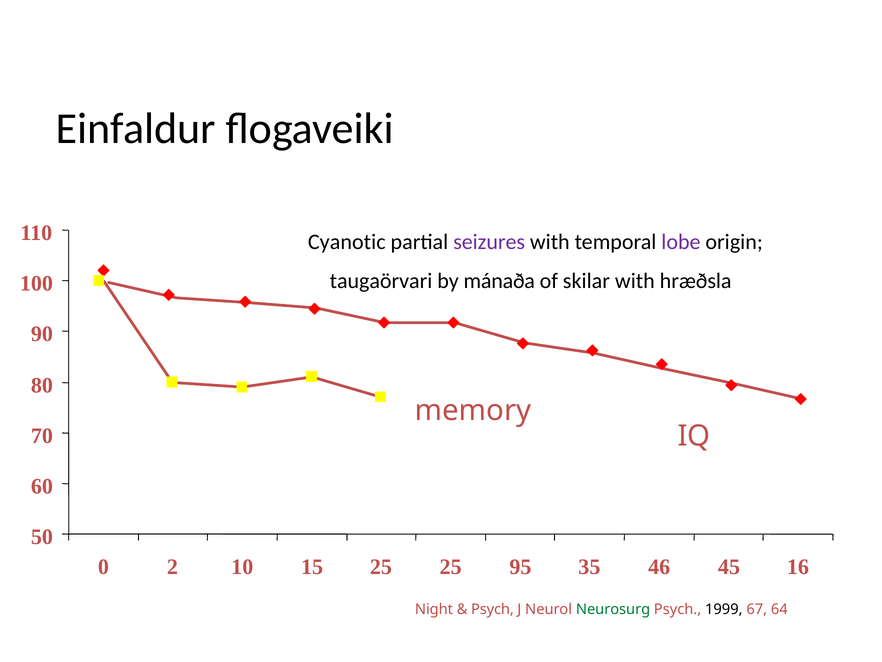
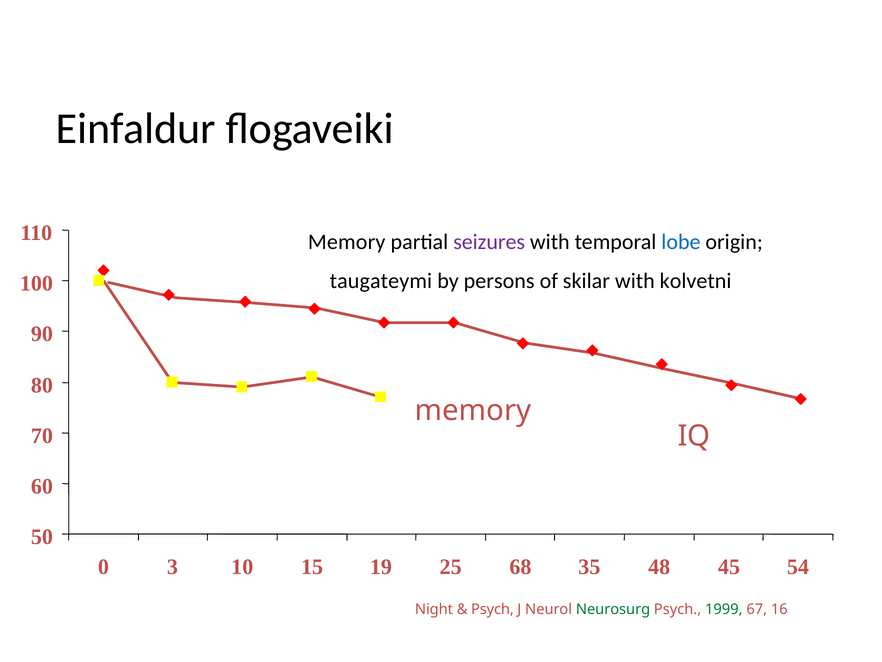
Cyanotic: Cyanotic -> Memory (347, 242)
lobe colour: purple -> blue (681, 242)
taugaörvari: taugaörvari -> taugateymi (381, 281)
mánaða: mánaða -> persons (499, 281)
hræðsla: hræðsla -> kolvetni (696, 281)
2: 2 -> 3 (172, 567)
15 25: 25 -> 19 (381, 567)
95: 95 -> 68 (520, 567)
46: 46 -> 48 (659, 567)
16: 16 -> 54 (798, 567)
1999 colour: black -> green (724, 609)
64: 64 -> 16 (779, 609)
